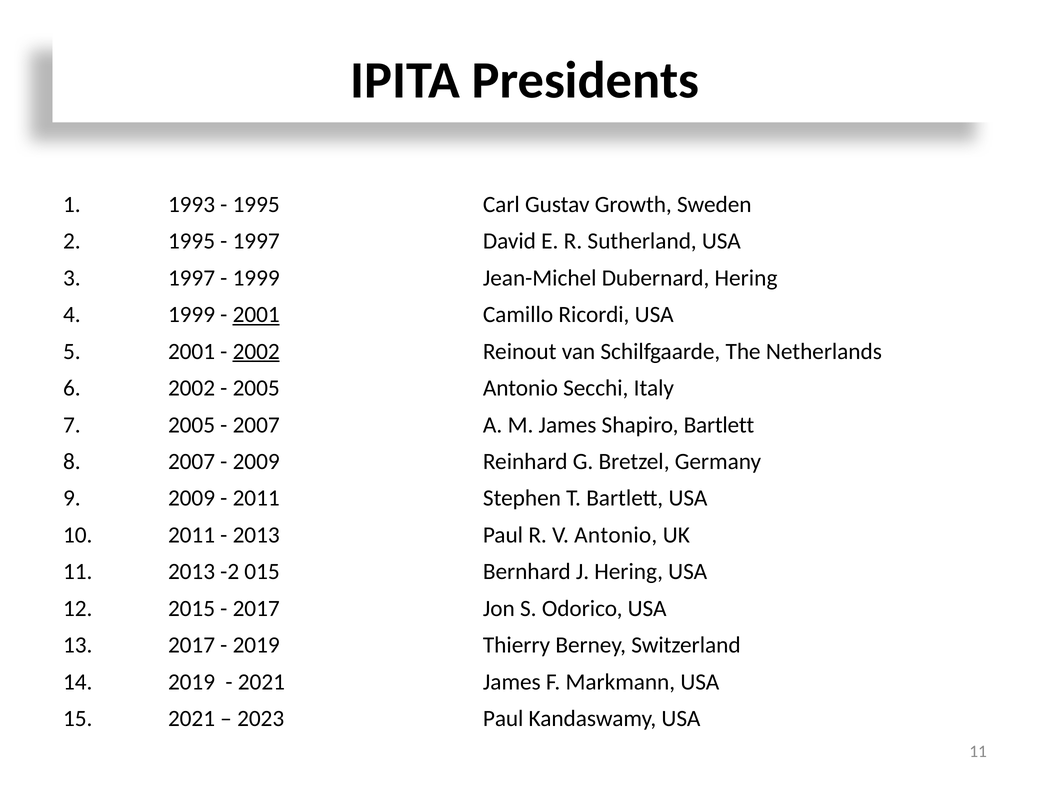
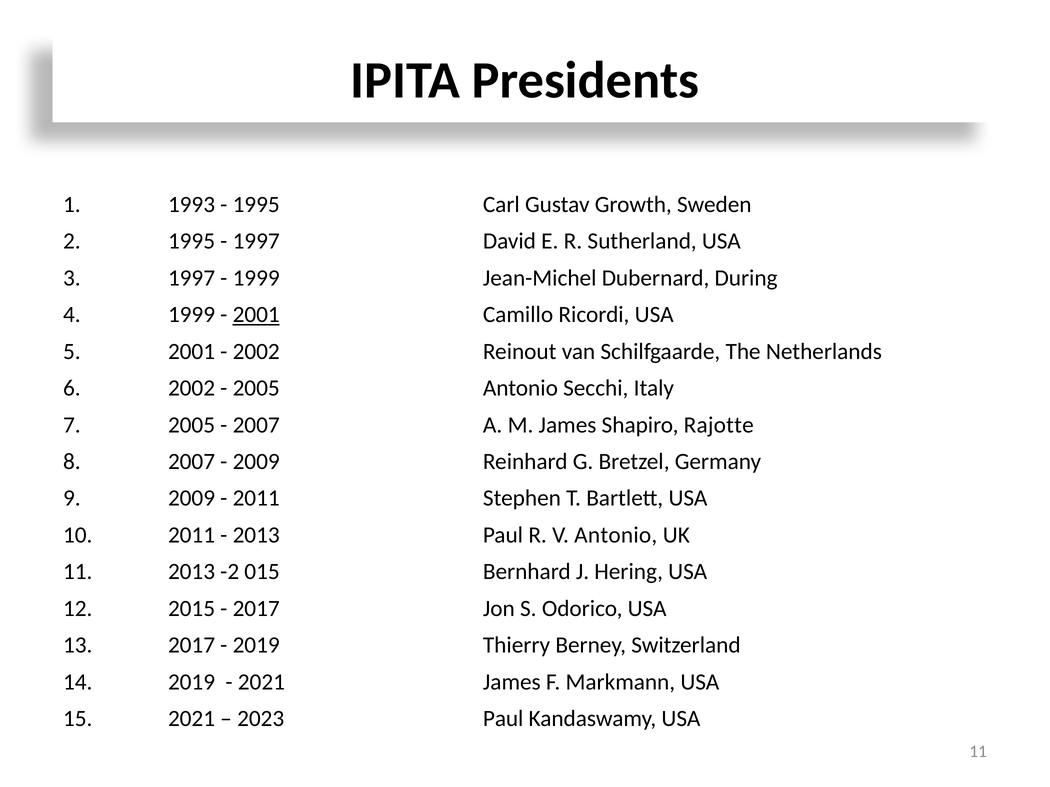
Dubernard Hering: Hering -> During (746, 278)
2002 underline: present -> none (256, 352)
Shapiro Bartlett: Bartlett -> Rajotte (719, 425)
